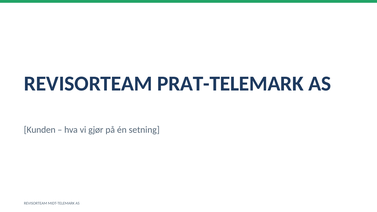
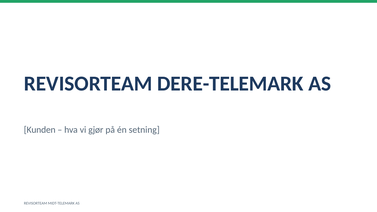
PRAT-TELEMARK: PRAT-TELEMARK -> DERE-TELEMARK (230, 84)
